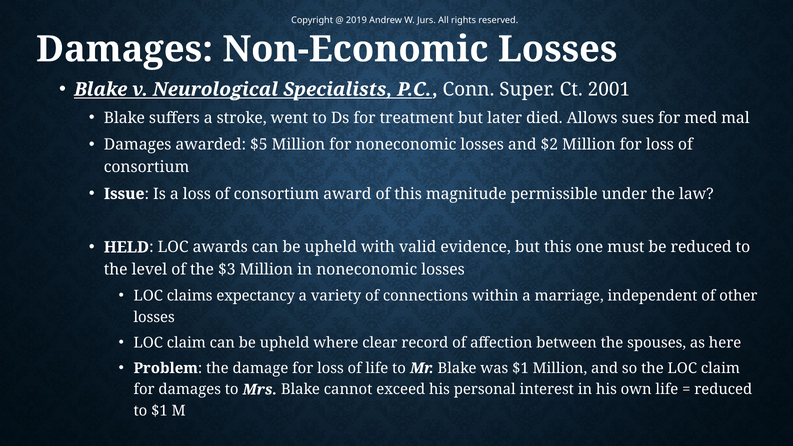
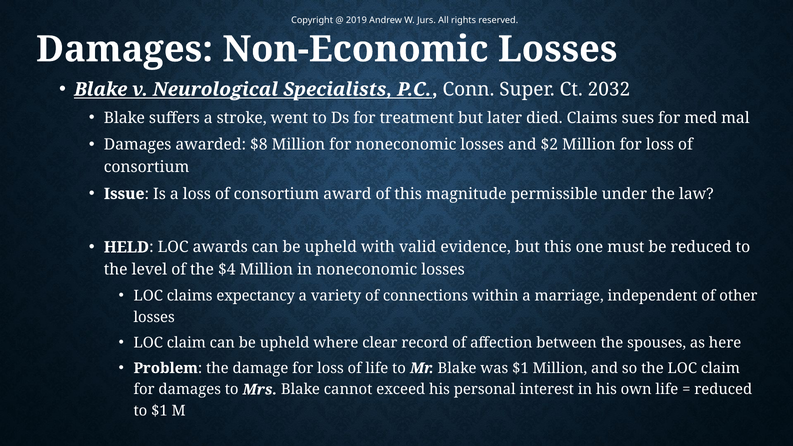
2001: 2001 -> 2032 (609, 89)
died Allows: Allows -> Claims (592, 118)
$5: $5 -> $8 (259, 145)
$3: $3 -> $4 (227, 270)
